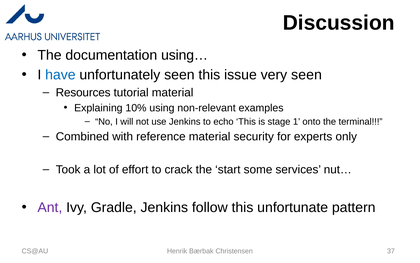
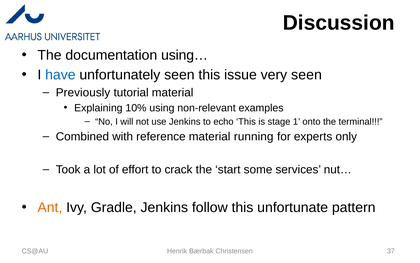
Resources: Resources -> Previously (83, 92)
security: security -> running (254, 137)
Ant colour: purple -> orange (50, 207)
